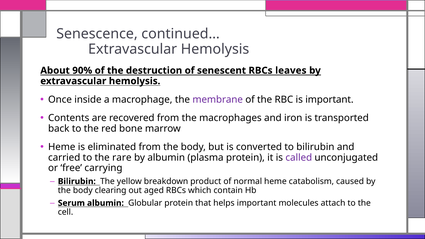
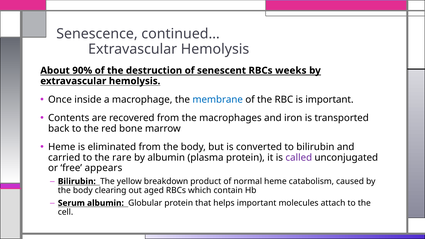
leaves: leaves -> weeks (291, 71)
membrane colour: purple -> blue (218, 100)
carrying: carrying -> appears (103, 168)
